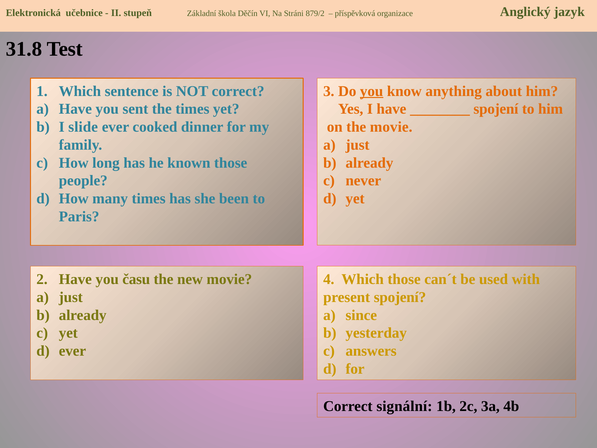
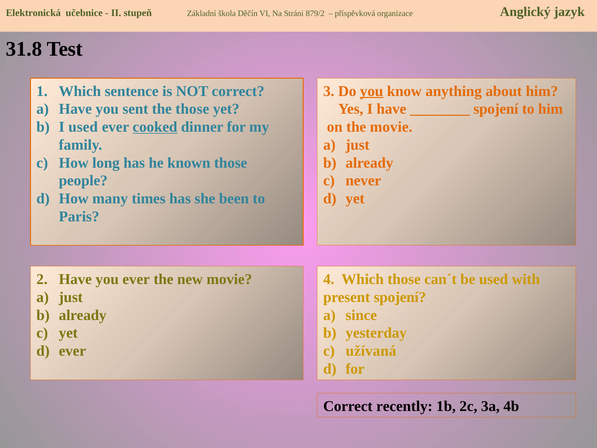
the times: times -> those (192, 109)
I slide: slide -> used (83, 127)
cooked underline: none -> present (155, 127)
you času: času -> ever (136, 279)
answers: answers -> užívaná (371, 351)
signální: signální -> recently (404, 406)
